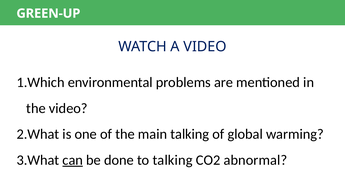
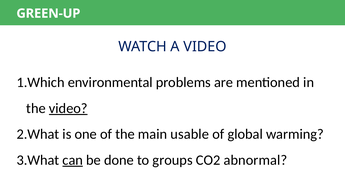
video underline: none -> present (68, 108)
main talking: talking -> usable (190, 134)
to talking: talking -> groups (173, 160)
